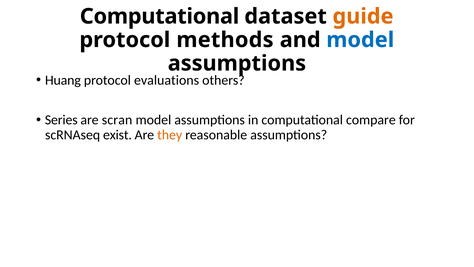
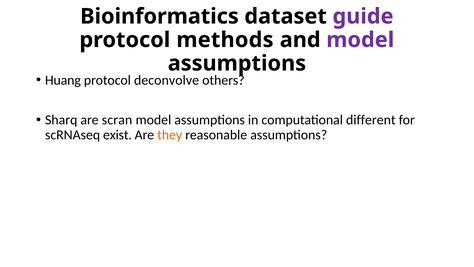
Computational: Computational -> Bioinformatics (159, 16)
guide colour: orange -> purple (363, 16)
model colour: blue -> purple (360, 40)
evaluations: evaluations -> deconvolve (167, 80)
Series: Series -> Sharq (61, 120)
compare: compare -> different (371, 120)
